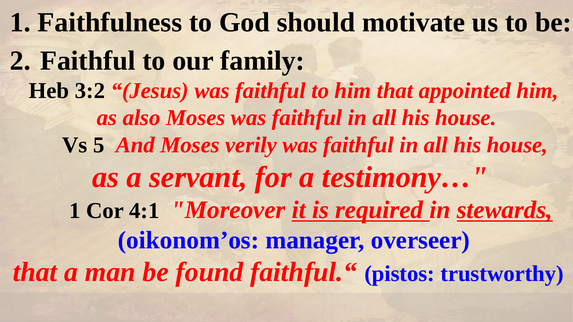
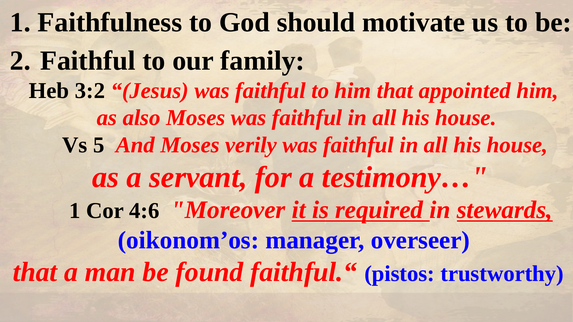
4:1: 4:1 -> 4:6 (144, 211)
